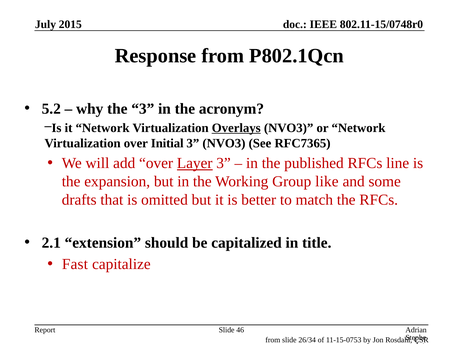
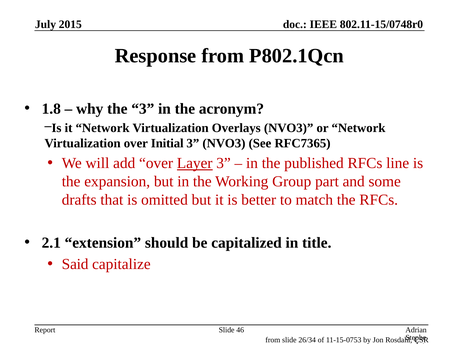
5.2: 5.2 -> 1.8 (51, 109)
Overlays underline: present -> none (236, 128)
like: like -> part (327, 182)
Fast: Fast -> Said (75, 264)
